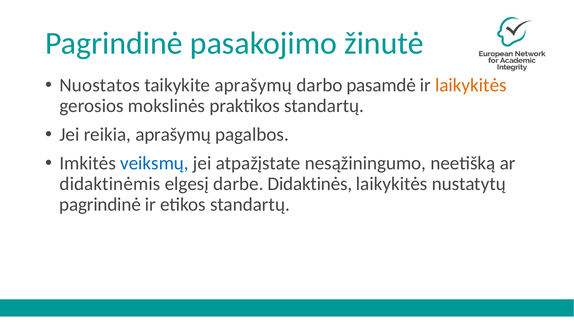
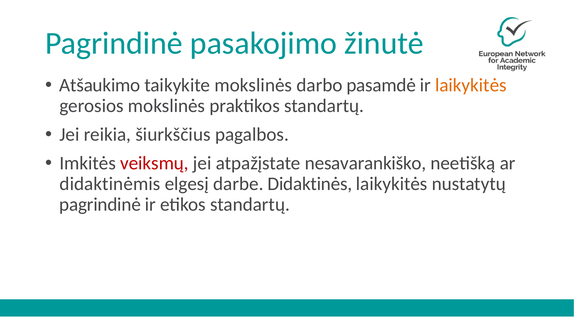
Nuostatos: Nuostatos -> Atšaukimo (100, 85)
taikykite aprašymų: aprašymų -> mokslinės (253, 85)
reikia aprašymų: aprašymų -> šiurkščius (173, 135)
veiksmų colour: blue -> red (154, 163)
nesąžiningumo: nesąžiningumo -> nesavarankiško (366, 163)
